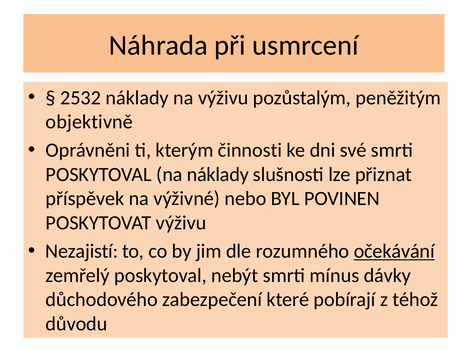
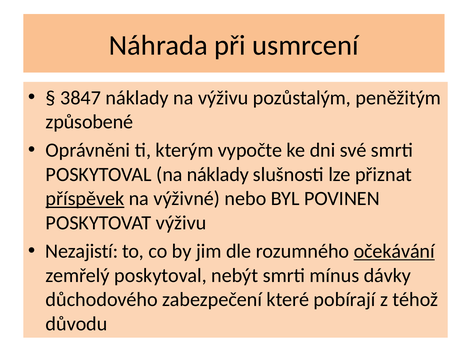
2532: 2532 -> 3847 (81, 98)
objektivně: objektivně -> způsobené (89, 122)
činnosti: činnosti -> vypočte (250, 150)
příspěvek underline: none -> present (85, 199)
